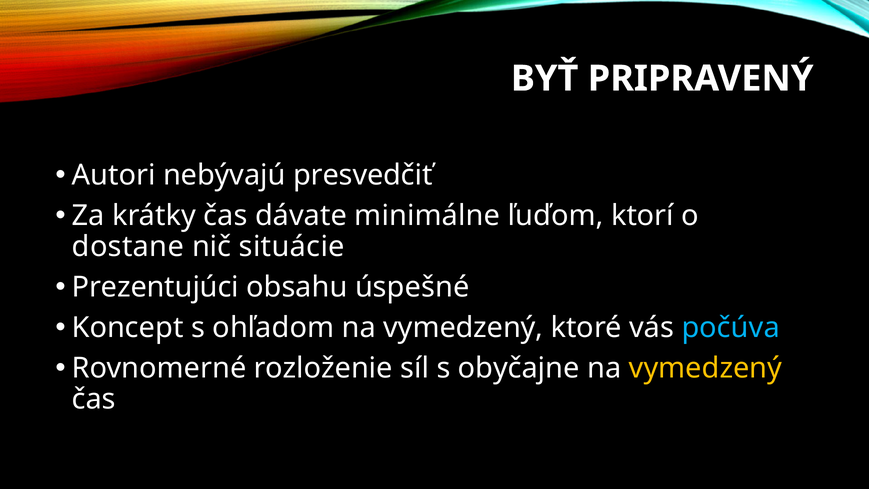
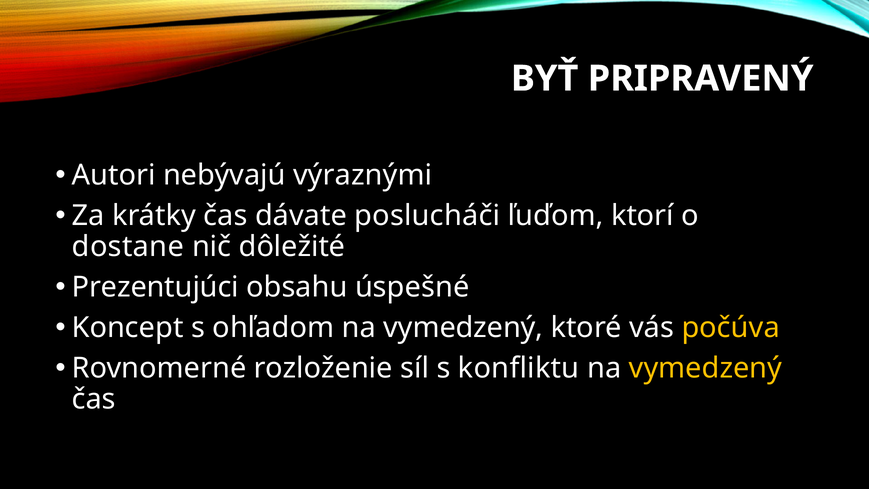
presvedčiť: presvedčiť -> výraznými (363, 175)
minimálne: minimálne -> poslucháči (427, 216)
situácie: situácie -> dôležité (292, 247)
počúva colour: light blue -> yellow (731, 328)
obyčajne: obyčajne -> konfliktu (519, 368)
